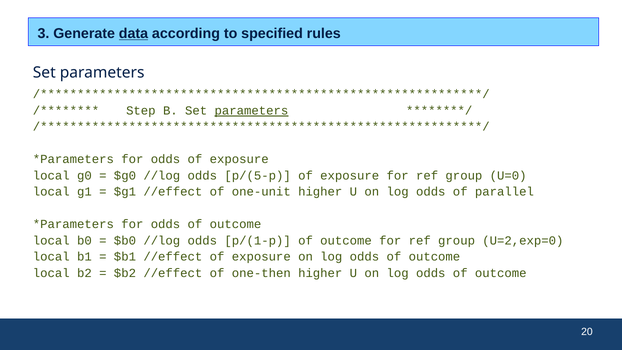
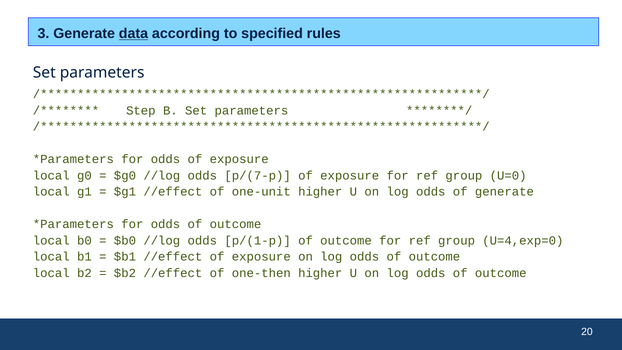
parameters underline: present -> none (251, 111)
p/(5-p: p/(5-p -> p/(7-p (258, 176)
of parallel: parallel -> generate (504, 192)
U=2,exp=0: U=2,exp=0 -> U=4,exp=0 (523, 240)
